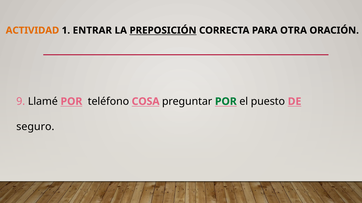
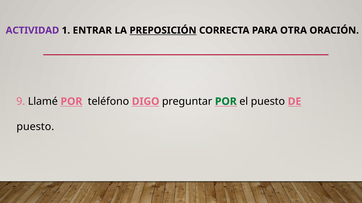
ACTIVIDAD colour: orange -> purple (32, 30)
COSA: COSA -> DIGO (146, 102)
seguro: seguro -> puesto (35, 127)
